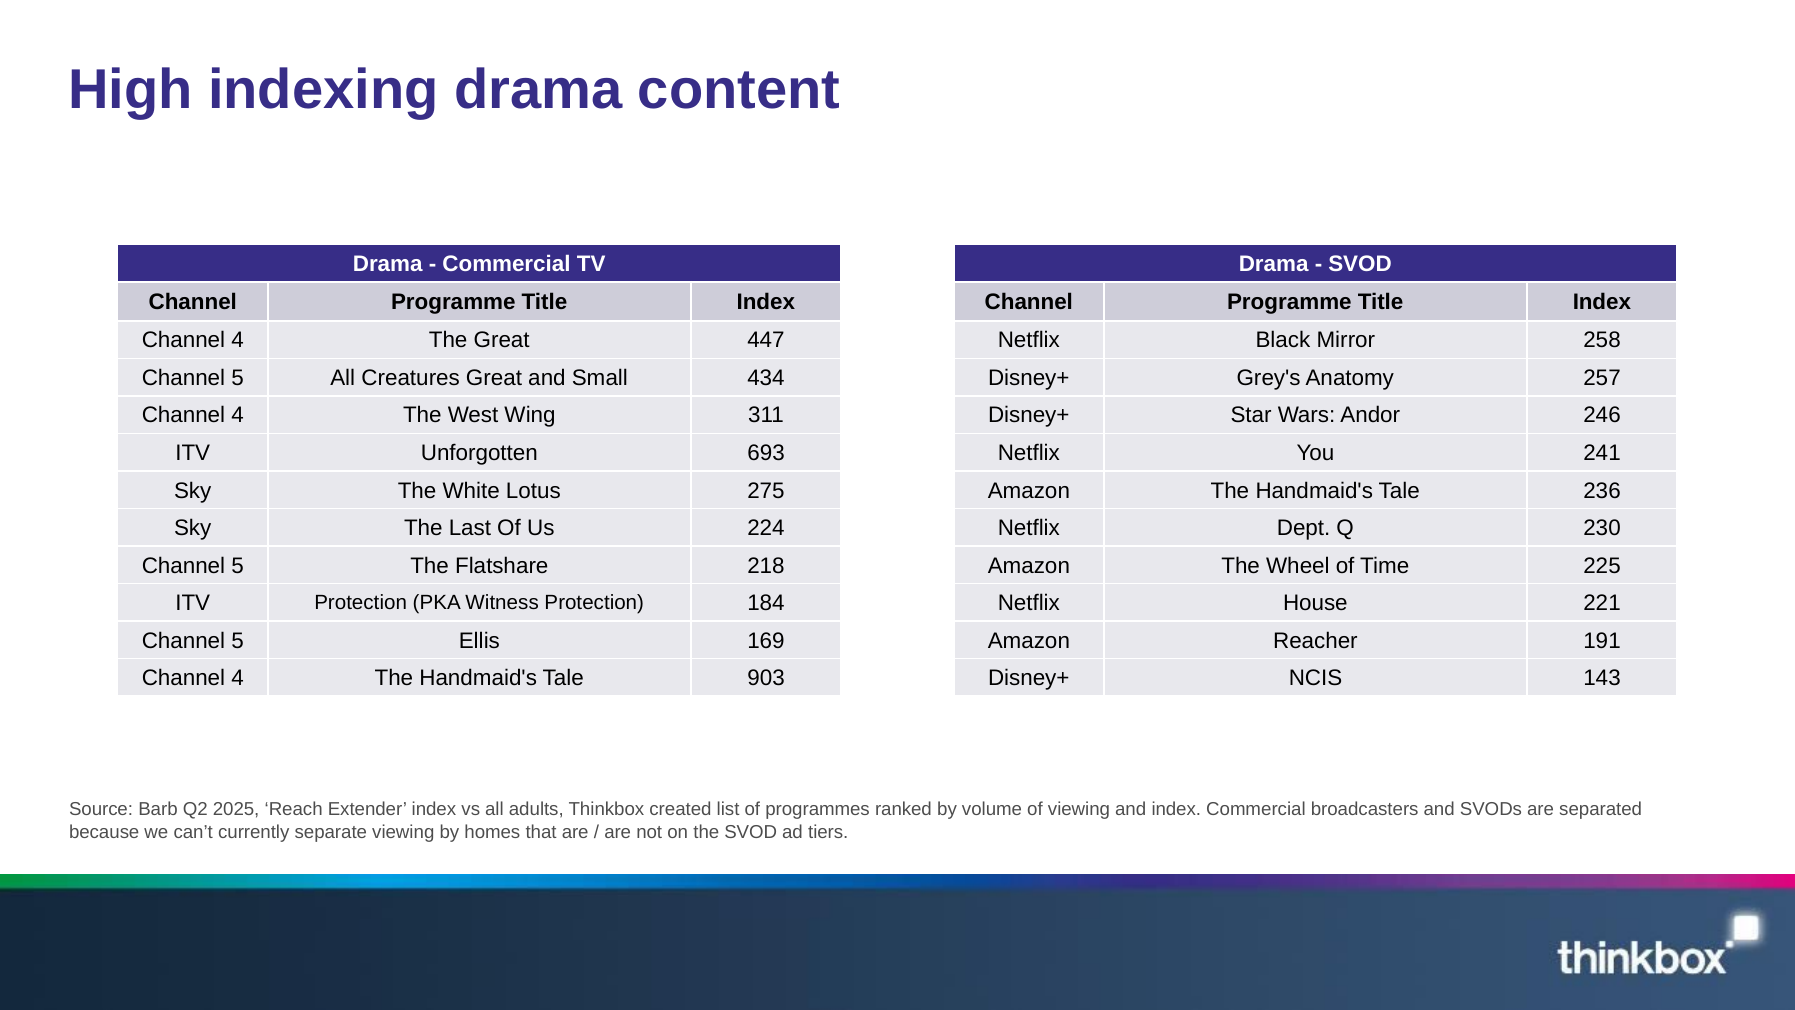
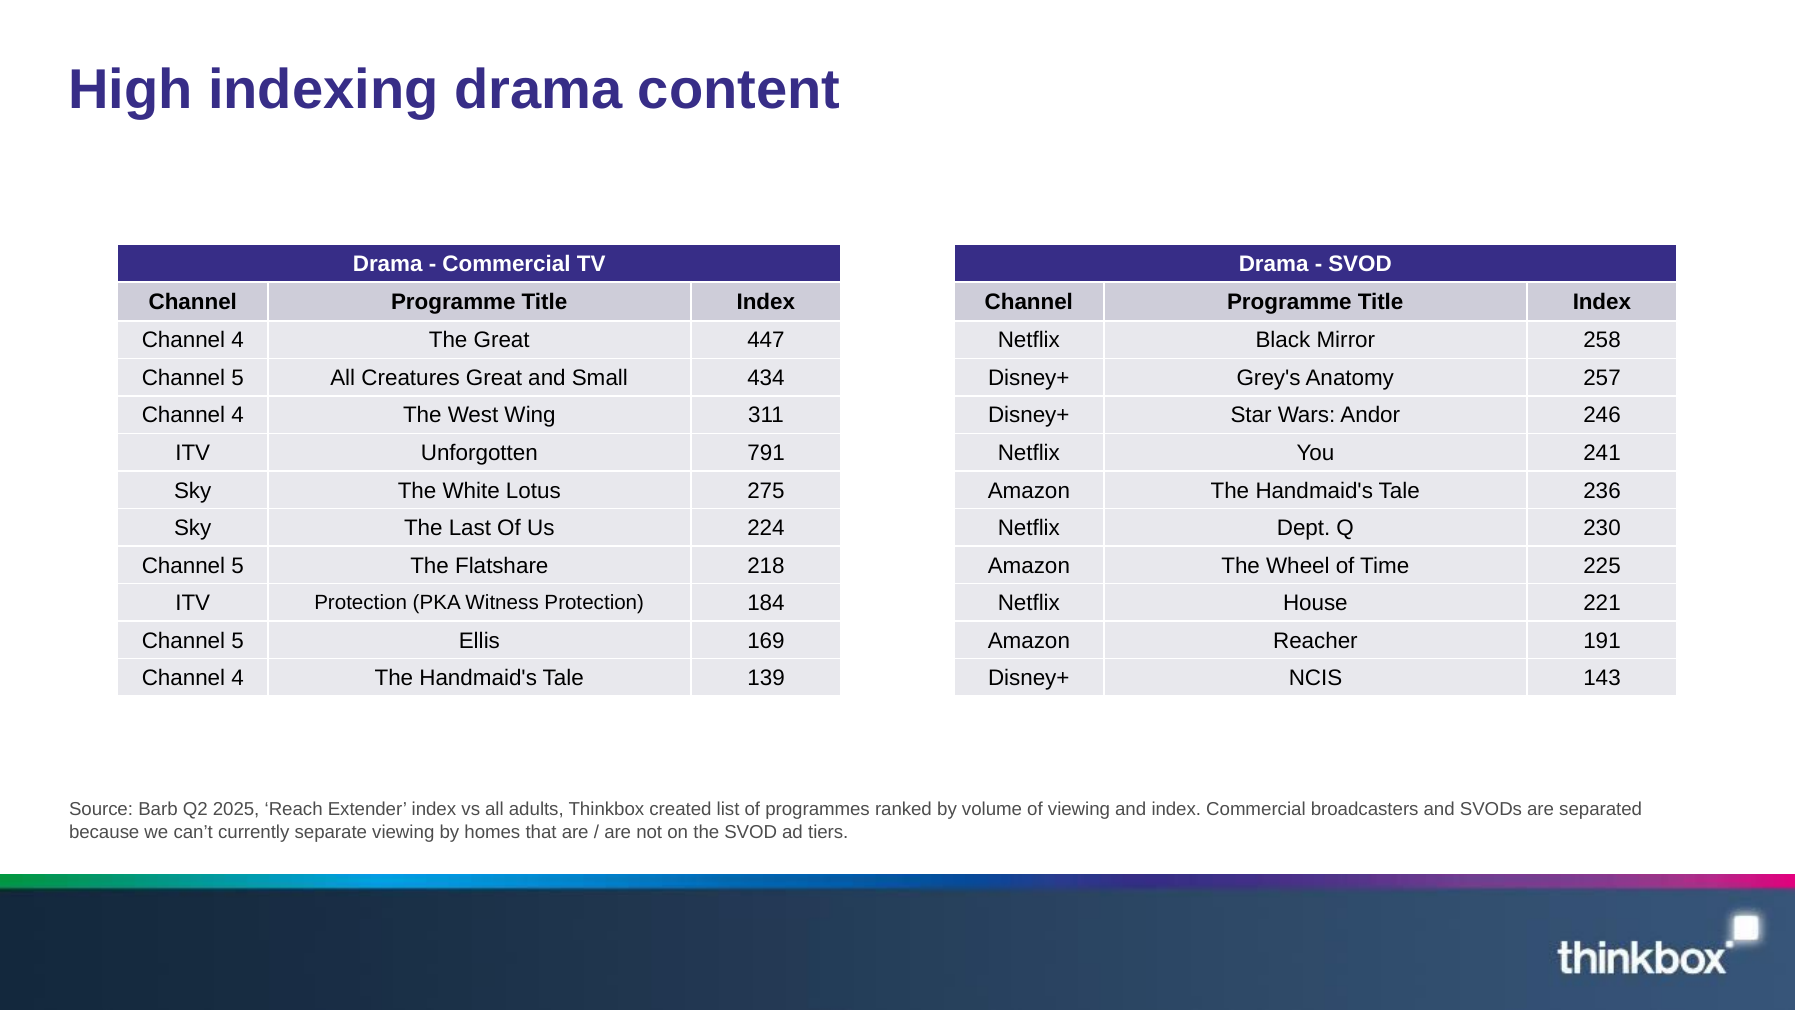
693: 693 -> 791 (766, 453)
903: 903 -> 139 (766, 678)
